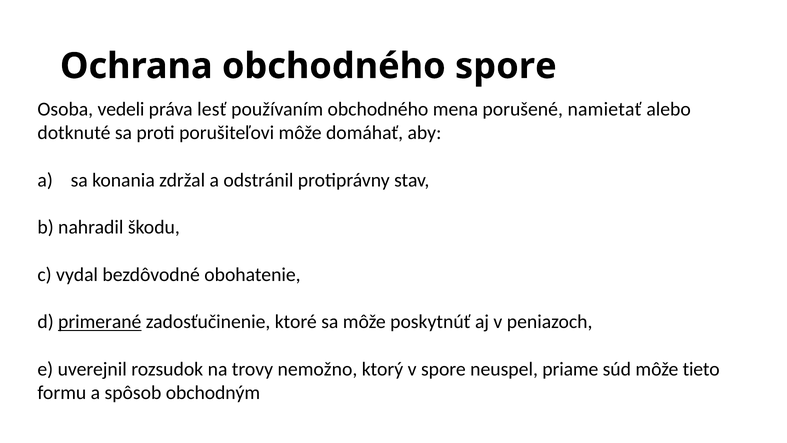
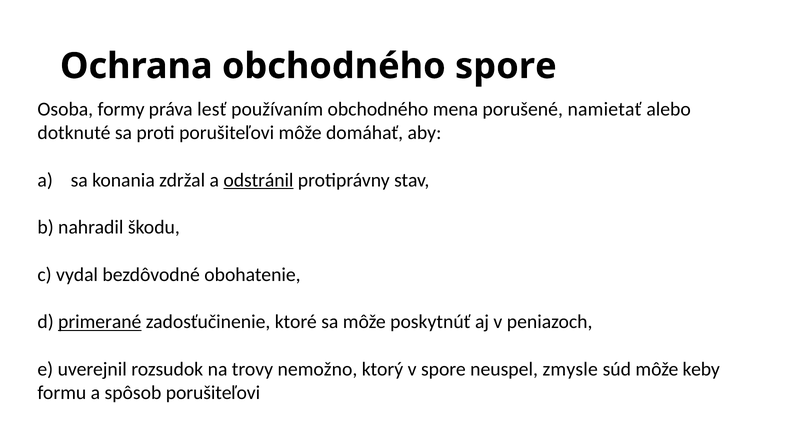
vedeli: vedeli -> formy (121, 109)
odstránil underline: none -> present (258, 180)
priame: priame -> zmysle (570, 369)
tieto: tieto -> keby (701, 369)
spôsob obchodným: obchodným -> porušiteľovi (213, 392)
